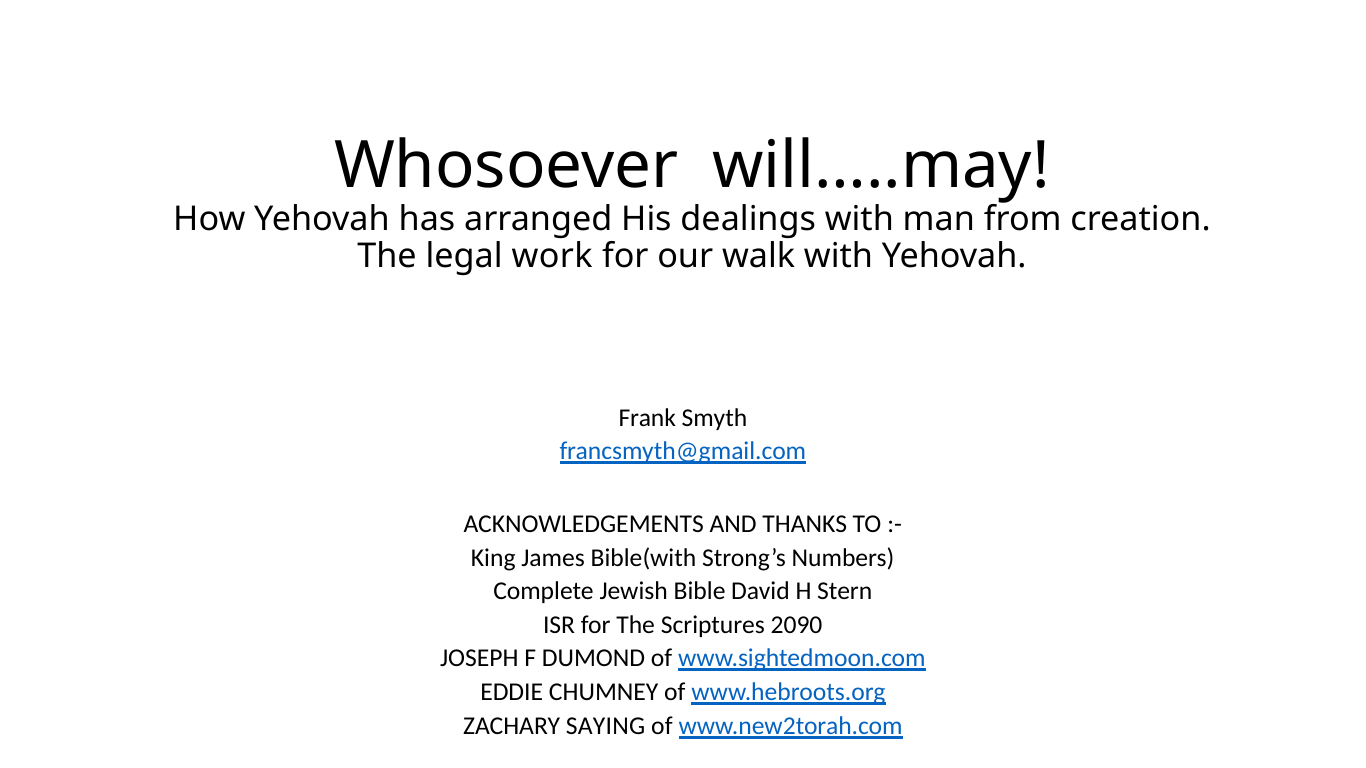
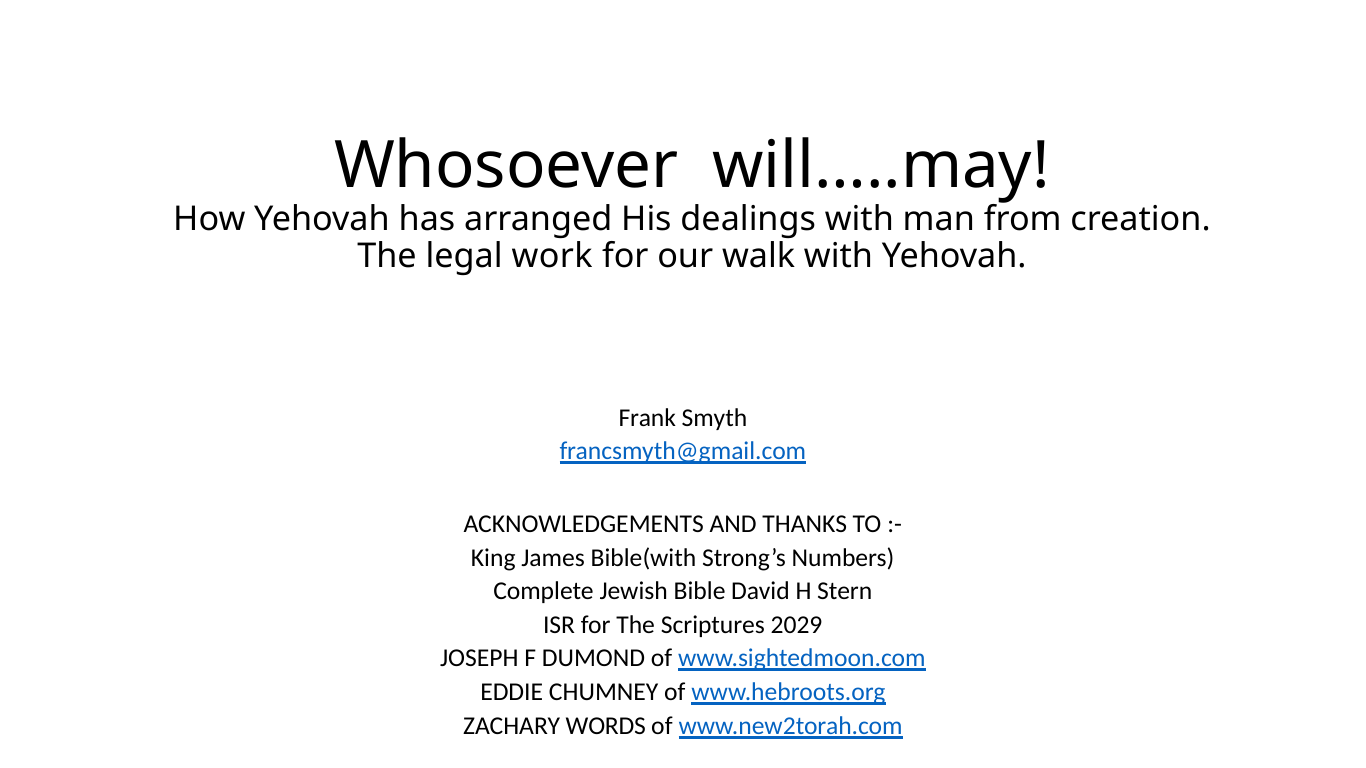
2090: 2090 -> 2029 (797, 625)
SAYING: SAYING -> WORDS (606, 726)
